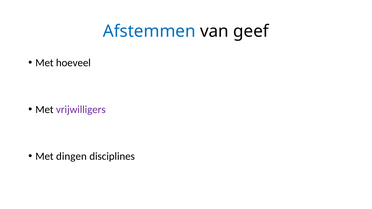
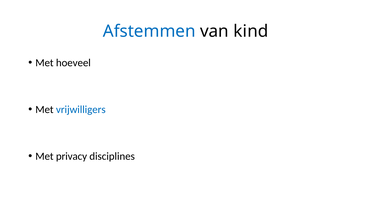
geef: geef -> kind (251, 31)
vrijwilligers colour: purple -> blue (81, 110)
dingen: dingen -> privacy (72, 156)
